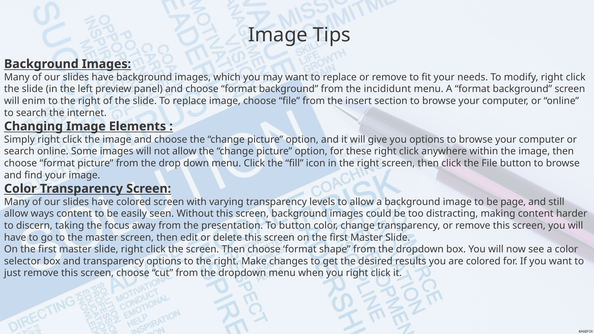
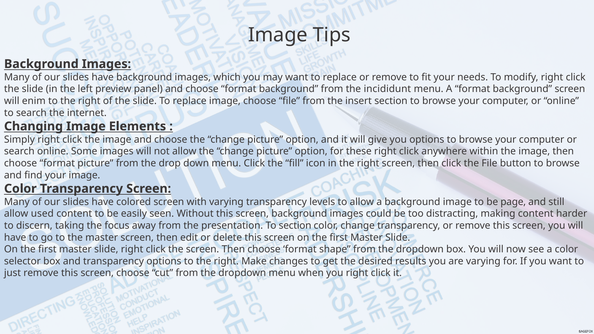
ways: ways -> used (42, 214)
To button: button -> section (295, 226)
are colored: colored -> varying (483, 261)
